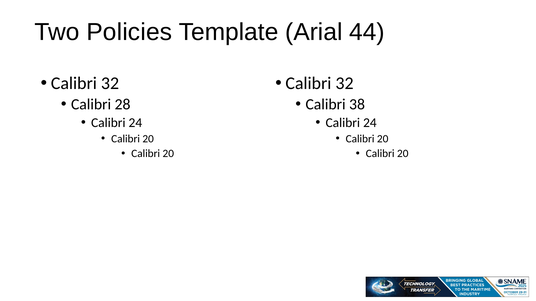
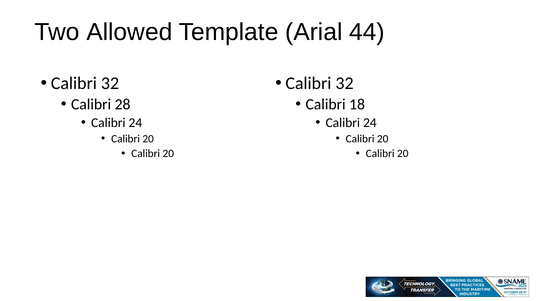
Policies: Policies -> Allowed (129, 32)
38: 38 -> 18 (357, 104)
